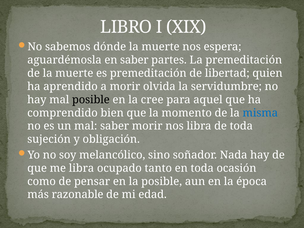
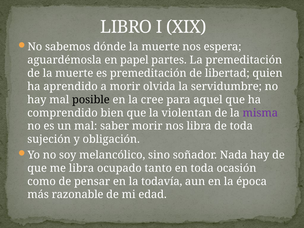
en saber: saber -> papel (134, 60)
momento: momento -> violentan (187, 113)
misma colour: blue -> purple (260, 113)
la posible: posible -> todavía (162, 181)
